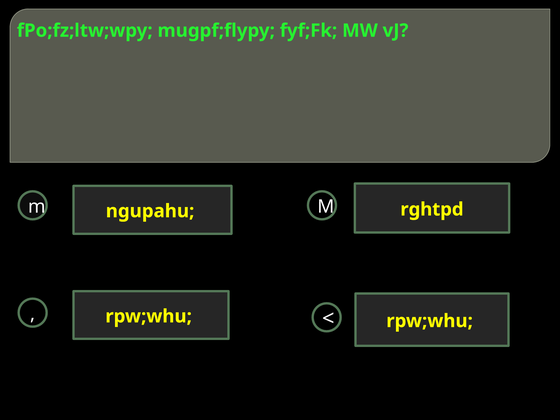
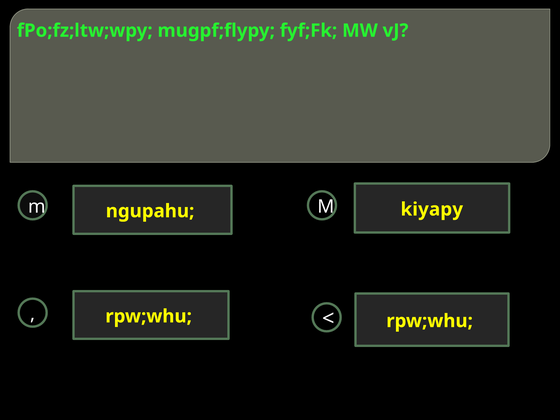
rghtpd: rghtpd -> kiyapy (432, 209)
